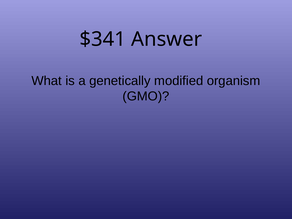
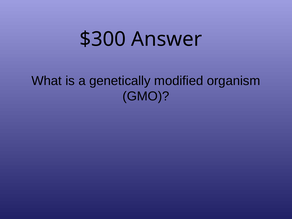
$341: $341 -> $300 (103, 39)
